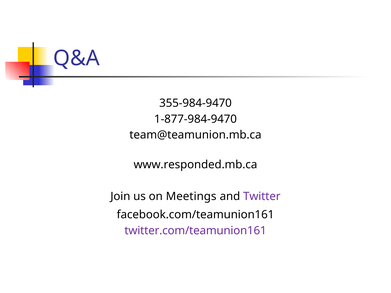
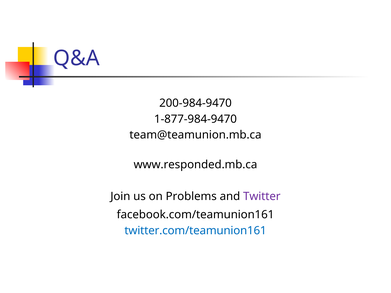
355-984-9470: 355-984-9470 -> 200-984-9470 (195, 103)
Meetings: Meetings -> Problems (191, 197)
twitter.com/teamunion161 colour: purple -> blue (196, 231)
